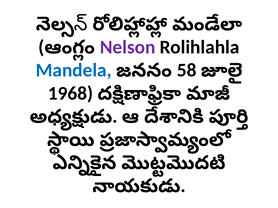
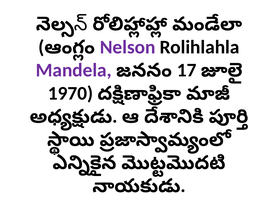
Mandela colour: blue -> purple (74, 70)
58: 58 -> 17 (187, 70)
1968: 1968 -> 1970 (70, 94)
